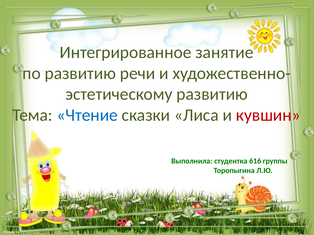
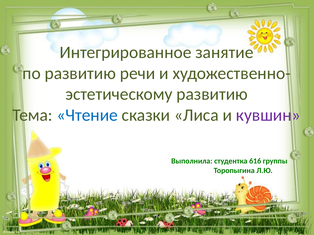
кувшин colour: red -> purple (268, 115)
